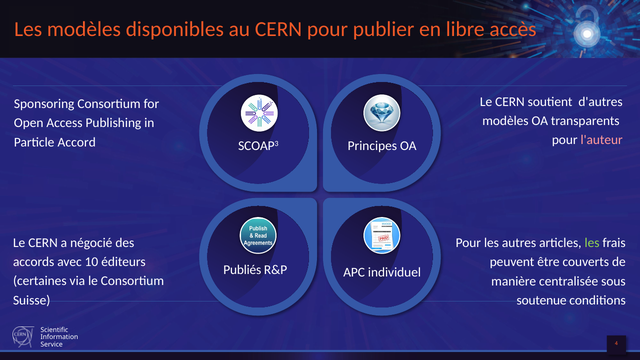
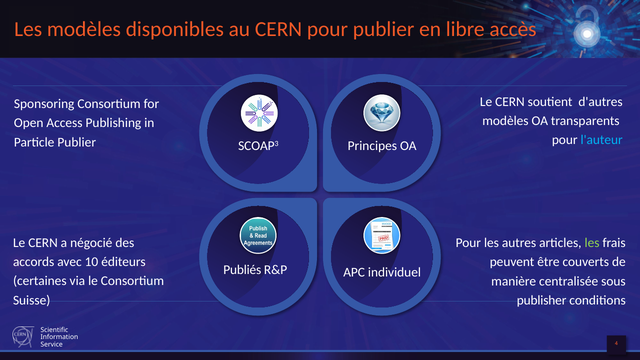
l'auteur colour: pink -> light blue (602, 140)
Particle Accord: Accord -> Publier (77, 142)
soutenue: soutenue -> publisher (542, 300)
